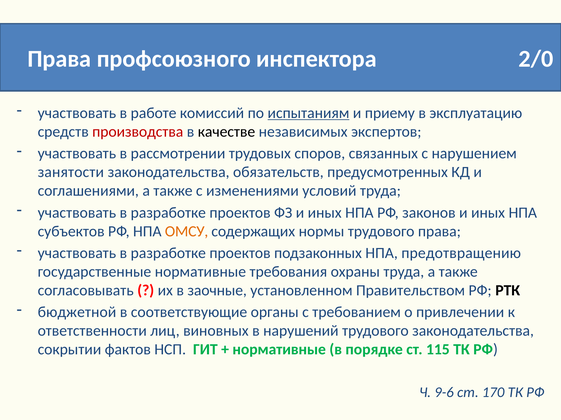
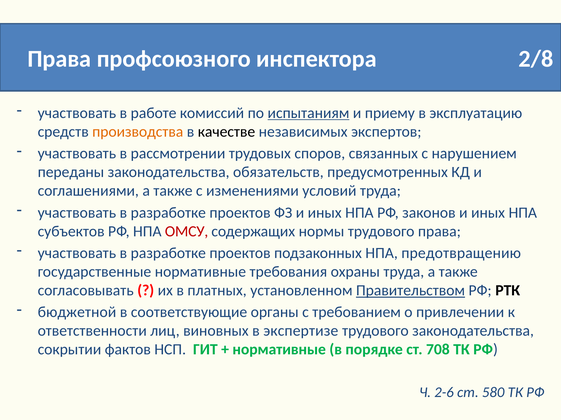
2/0: 2/0 -> 2/8 (536, 59)
производства colour: red -> orange (138, 132)
занятости: занятости -> переданы (71, 172)
ОМСУ colour: orange -> red (187, 232)
заочные: заочные -> платных (217, 291)
Правительством underline: none -> present (411, 291)
нарушений: нарушений -> экспертизе (301, 331)
115: 115 -> 708 (438, 350)
9-6: 9-6 -> 2-6 (444, 393)
170: 170 -> 580 (493, 393)
